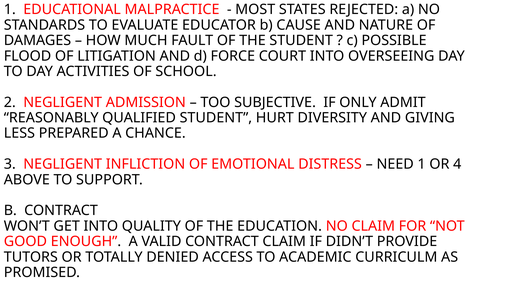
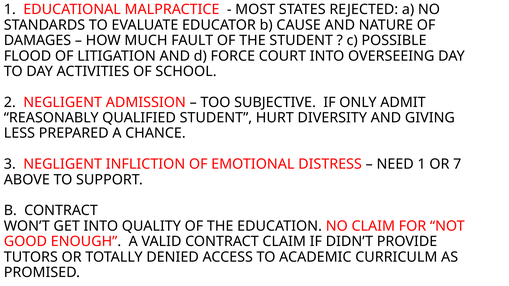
4: 4 -> 7 (457, 164)
